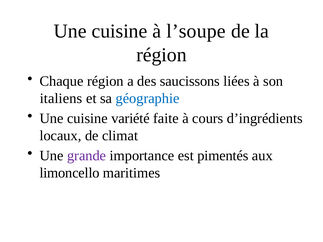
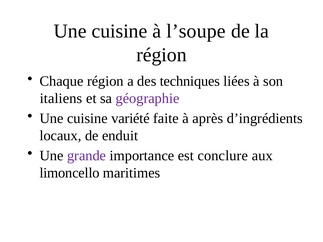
saucissons: saucissons -> techniques (190, 81)
géographie colour: blue -> purple (148, 98)
cours: cours -> après (208, 119)
climat: climat -> enduit (120, 136)
pimentés: pimentés -> conclure (223, 156)
